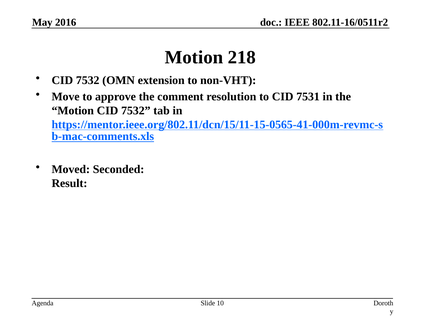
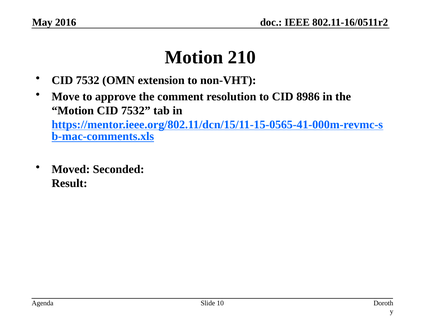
218: 218 -> 210 (242, 57)
7531: 7531 -> 8986 (308, 96)
